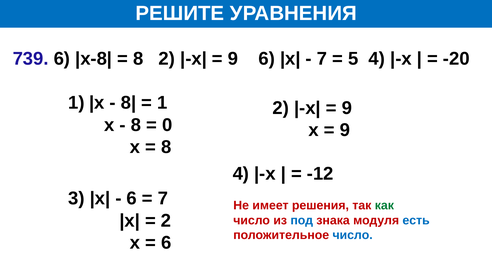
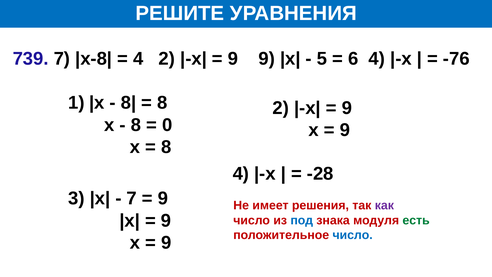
739 6: 6 -> 7 (62, 59)
8: 8 -> 4 (138, 59)
9 6: 6 -> 9 (267, 59)
7: 7 -> 5 (322, 59)
5: 5 -> 6 (353, 59)
-20: -20 -> -76 (456, 59)
1: 1 -> 8 (162, 103)
-12: -12 -> -28 (320, 174)
6: 6 -> 7 (132, 198)
7: 7 -> 9 (163, 198)
как colour: green -> purple (384, 205)
2: 2 -> 9 (166, 220)
есть colour: blue -> green (416, 220)
6: 6 -> 9 (166, 243)
